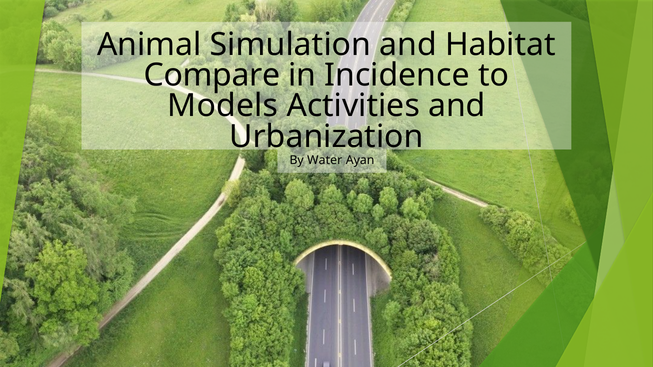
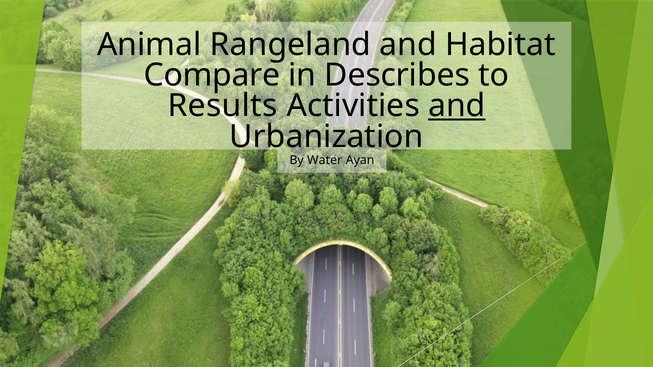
Simulation: Simulation -> Rangeland (290, 45)
Incidence: Incidence -> Describes (397, 75)
Models: Models -> Results (223, 106)
and underline: none -> present (457, 106)
